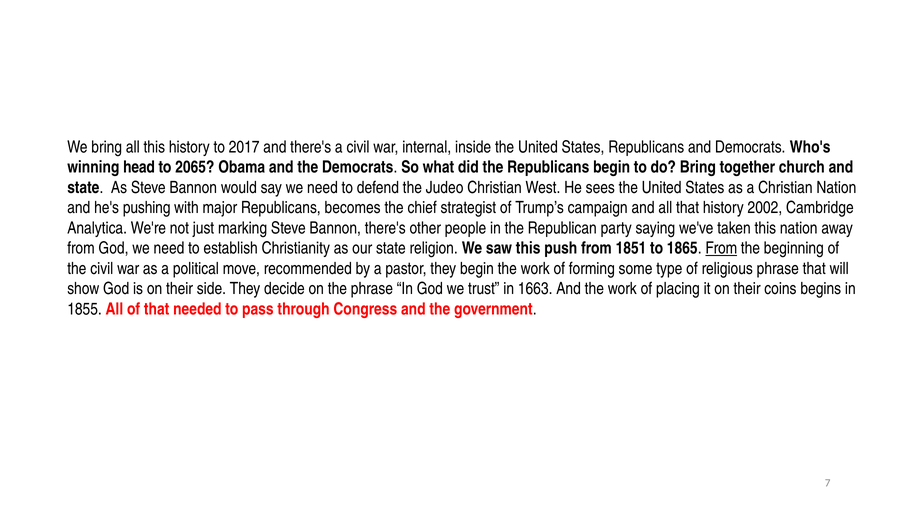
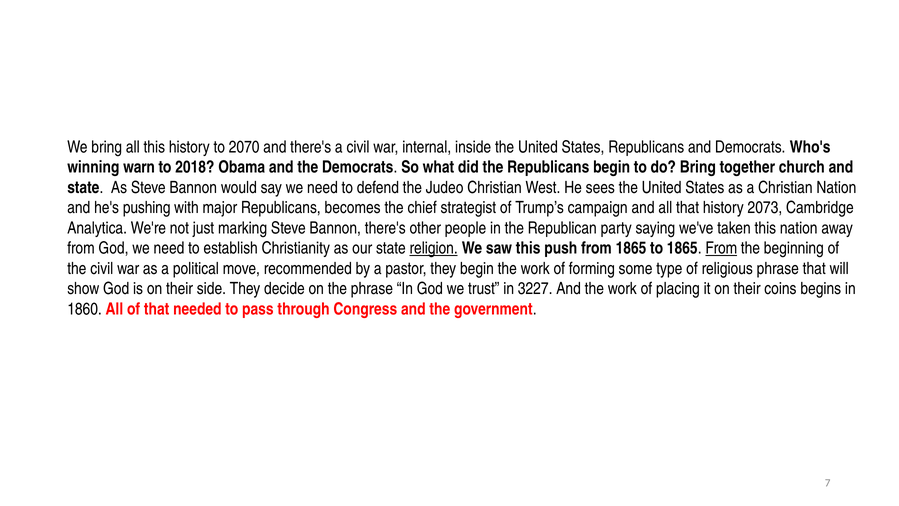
2017: 2017 -> 2070 (244, 147)
head: head -> warn (139, 167)
2065: 2065 -> 2018 (195, 167)
2002: 2002 -> 2073 (765, 208)
religion underline: none -> present (434, 248)
from 1851: 1851 -> 1865 (631, 248)
1663: 1663 -> 3227 (535, 289)
1855: 1855 -> 1860 (85, 309)
